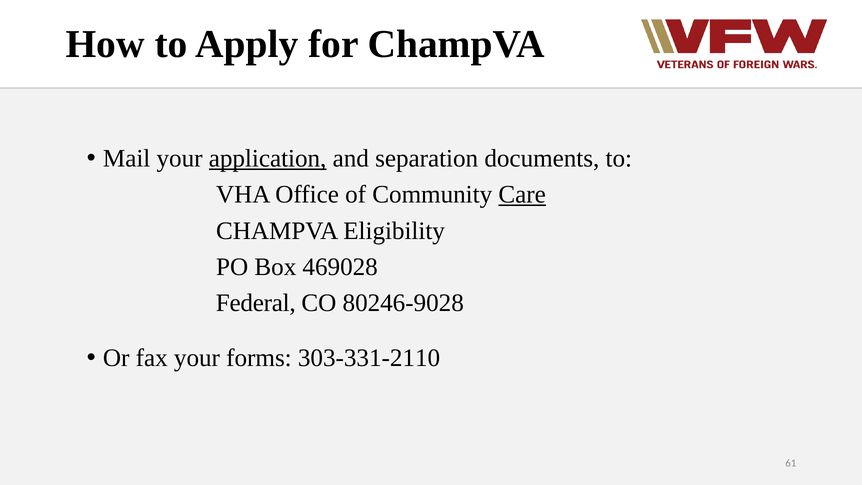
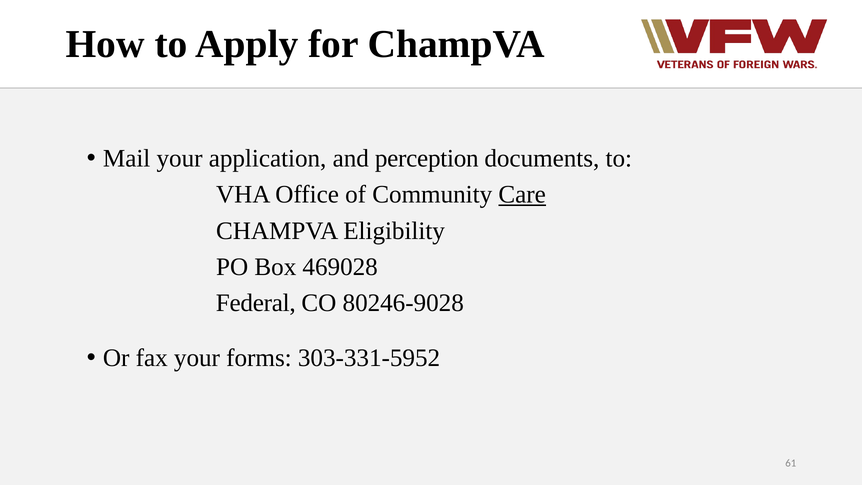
application underline: present -> none (268, 158)
separation: separation -> perception (427, 158)
303-331-2110: 303-331-2110 -> 303-331-5952 (369, 358)
